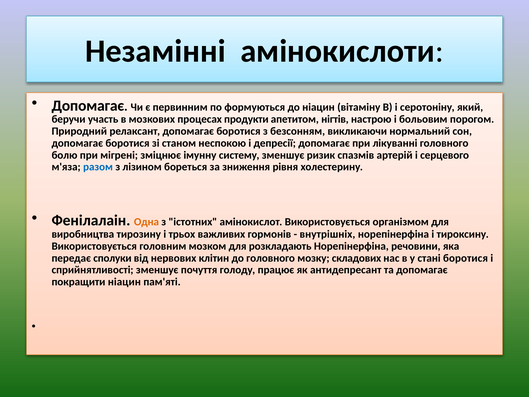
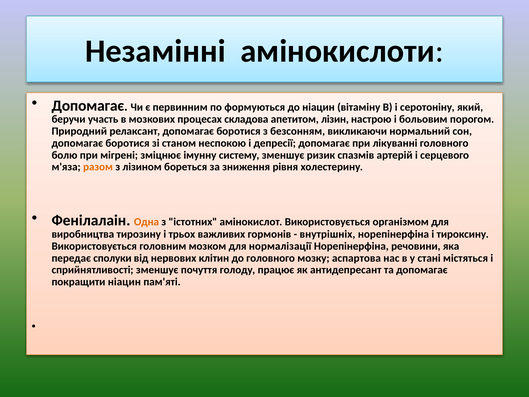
продукти: продукти -> складова (246, 119)
нігтів: нігтів -> лізин (335, 119)
разом colour: blue -> orange (98, 167)
розкладають: розкладають -> нормалізації (280, 246)
складових: складових -> аспартова (356, 258)
стані боротися: боротися -> містяться (466, 258)
